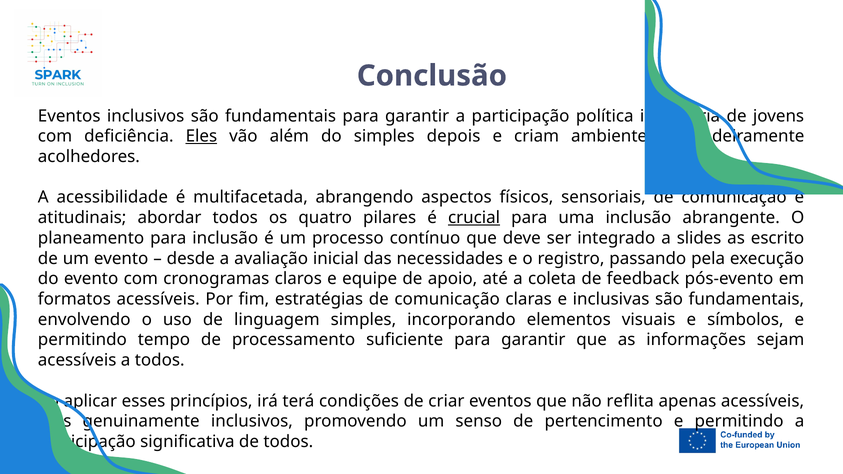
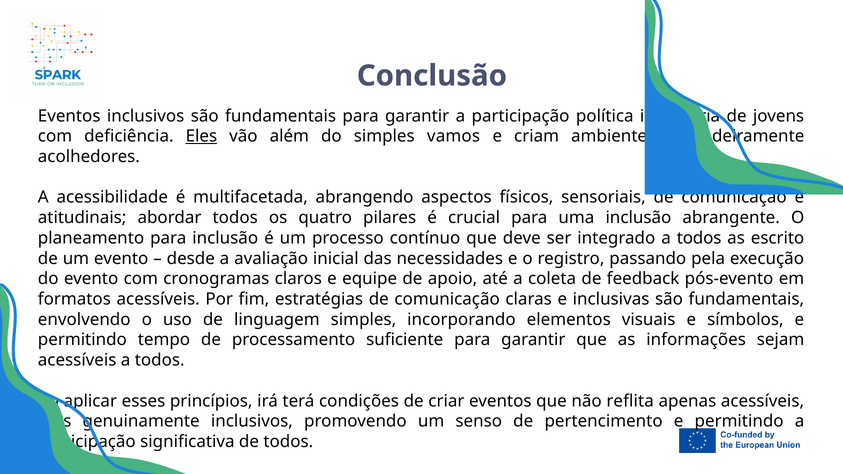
depois: depois -> vamos (454, 136)
crucial underline: present -> none (474, 218)
integrado a slides: slides -> todos (699, 238)
